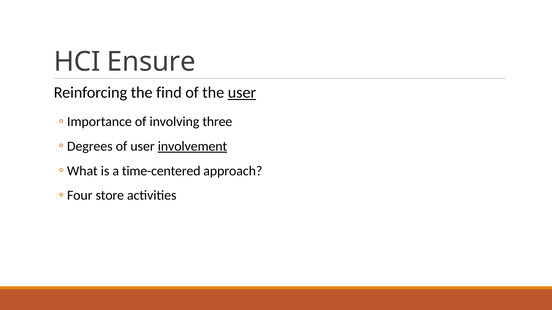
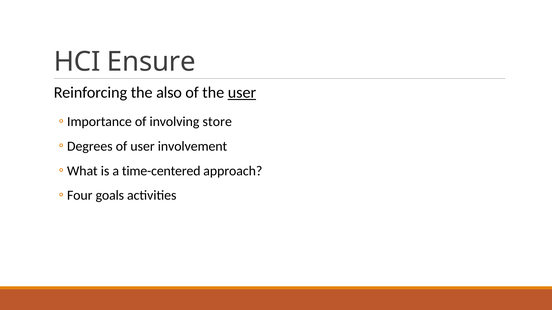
find: find -> also (169, 93)
three: three -> store (217, 122)
involvement underline: present -> none (192, 146)
store: store -> goals (110, 196)
